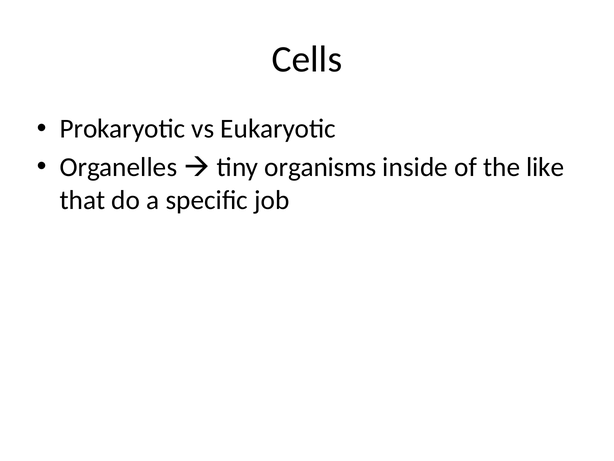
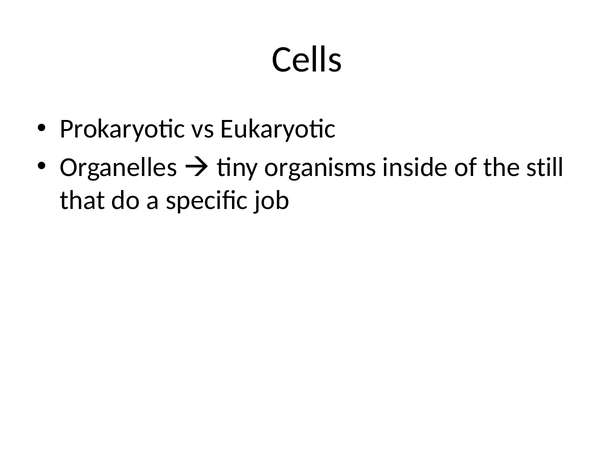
like: like -> still (545, 167)
